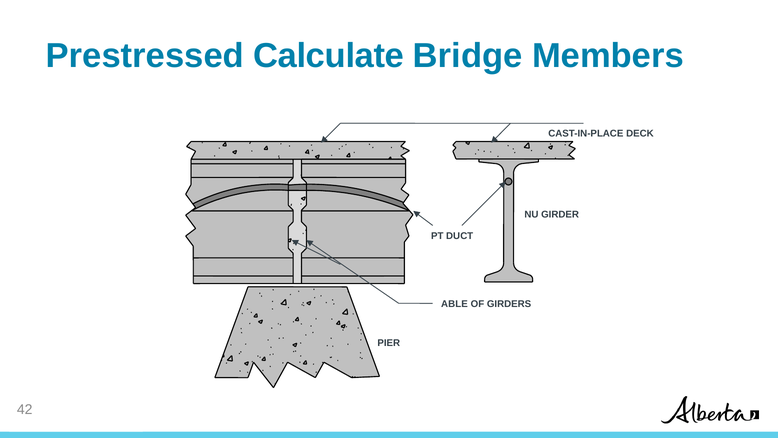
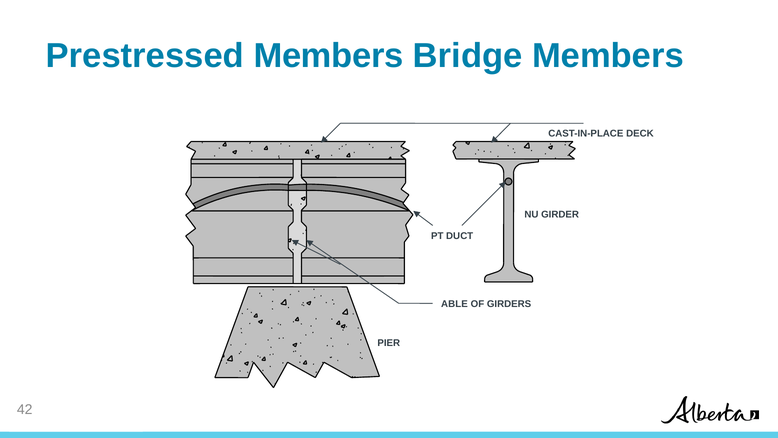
Prestressed Calculate: Calculate -> Members (329, 56)
